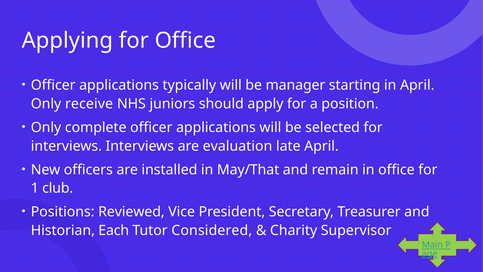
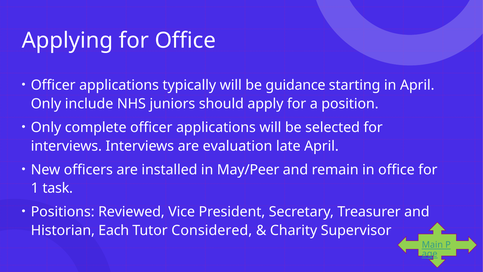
manager: manager -> guidance (295, 85)
receive: receive -> include (89, 104)
May/That: May/That -> May/Peer (248, 170)
club: club -> task (58, 188)
